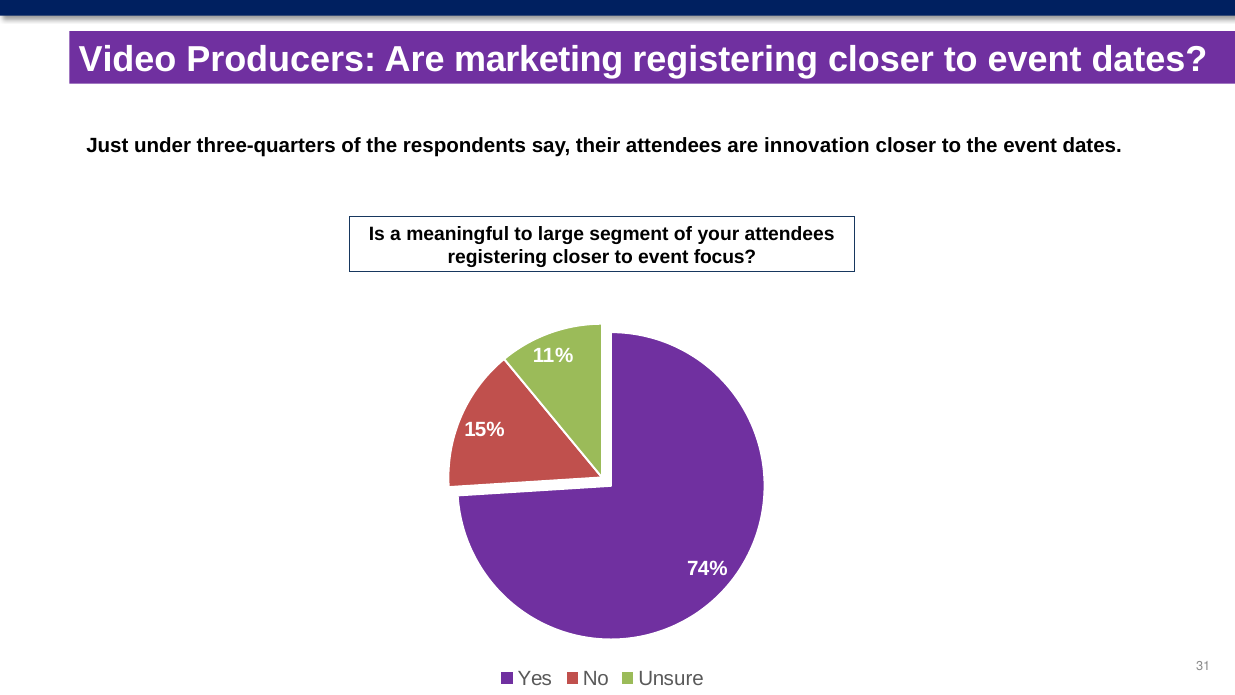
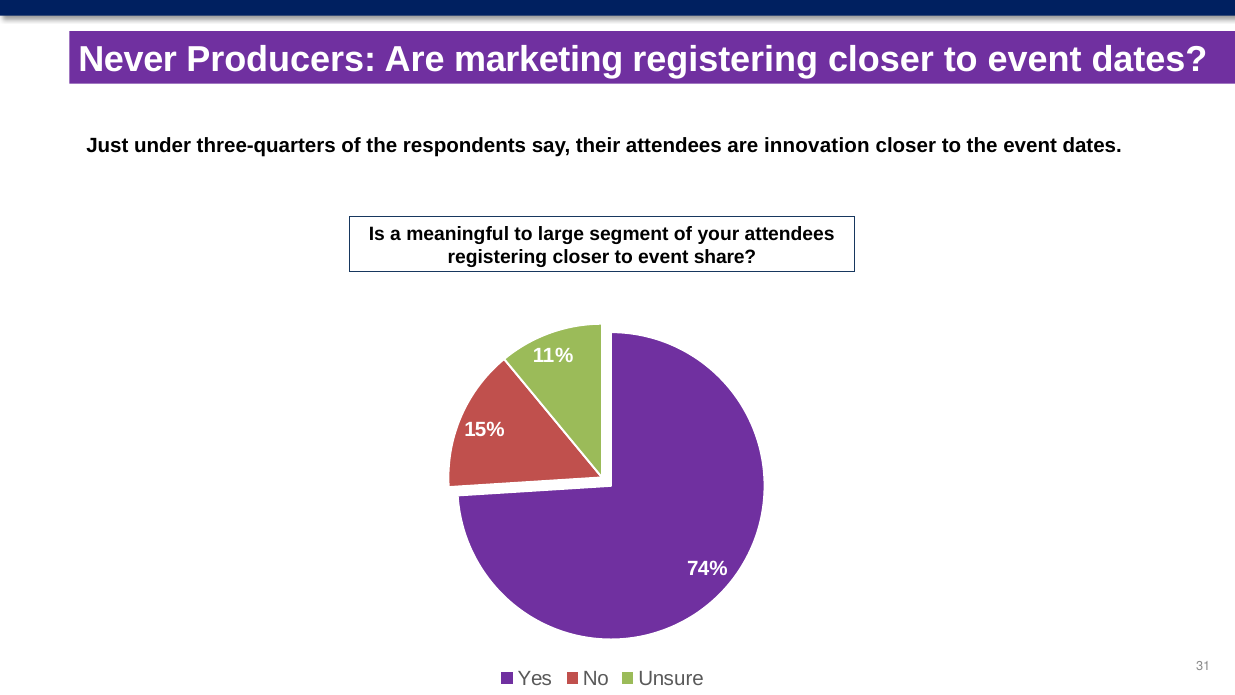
Video: Video -> Never (128, 60)
focus: focus -> share (725, 257)
